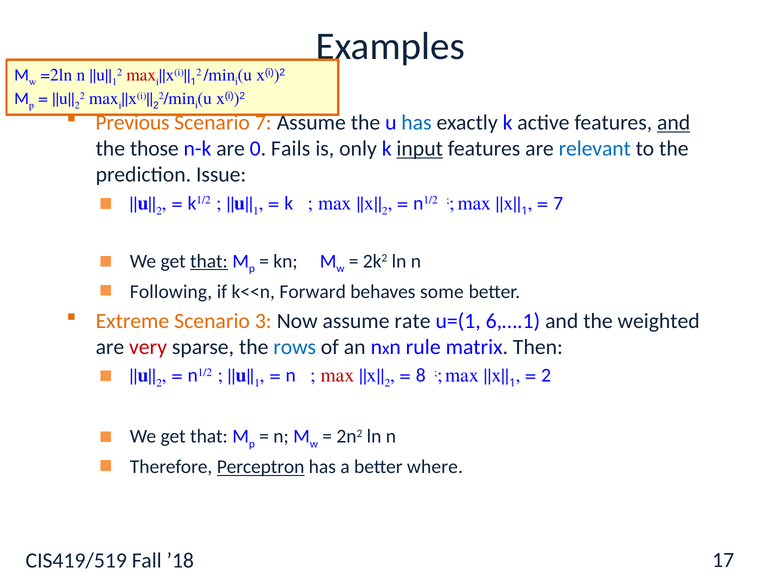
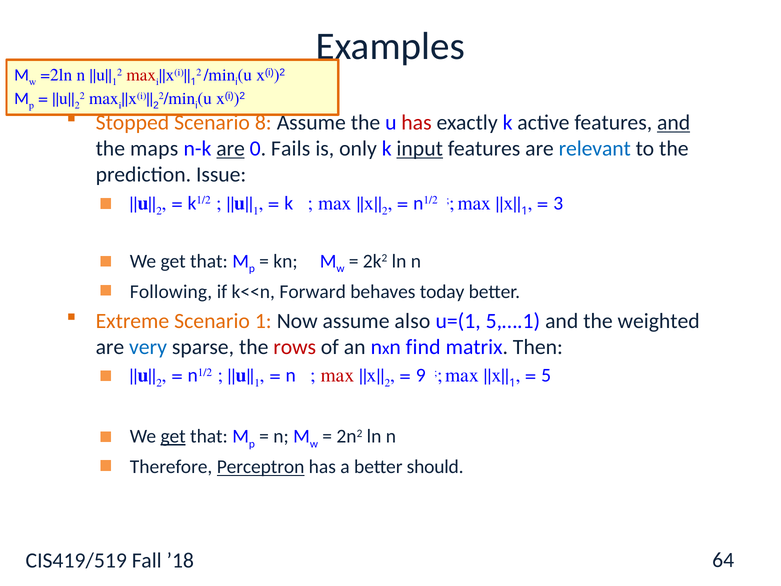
Previous: Previous -> Stopped (132, 123)
Scenario 7: 7 -> 8 (263, 123)
has colour: blue -> red (416, 123)
those: those -> maps (154, 149)
are underline: none -> present (231, 149)
7: 7 -> 3 (558, 203)
that underline: present -> none (209, 261)
some: some -> today (442, 292)
Scenario 3: 3 -> 1 (263, 321)
rate: rate -> also (412, 321)
6,….1: 6,….1 -> 5,….1 (513, 321)
very colour: red -> blue (148, 347)
rows colour: blue -> red (295, 347)
rule: rule -> find (423, 347)
8: 8 -> 9 (421, 375)
2: 2 -> 5 (546, 375)
get underline: none -> present (173, 436)
where: where -> should (435, 467)
17: 17 -> 64 (723, 560)
